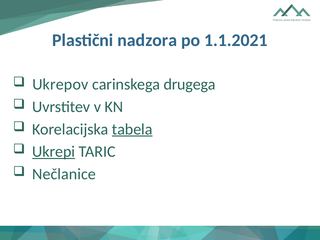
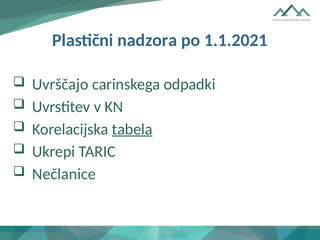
Ukrepov: Ukrepov -> Uvrščajo (60, 84)
drugega: drugega -> odpadki (189, 84)
Ukrepi underline: present -> none (54, 152)
